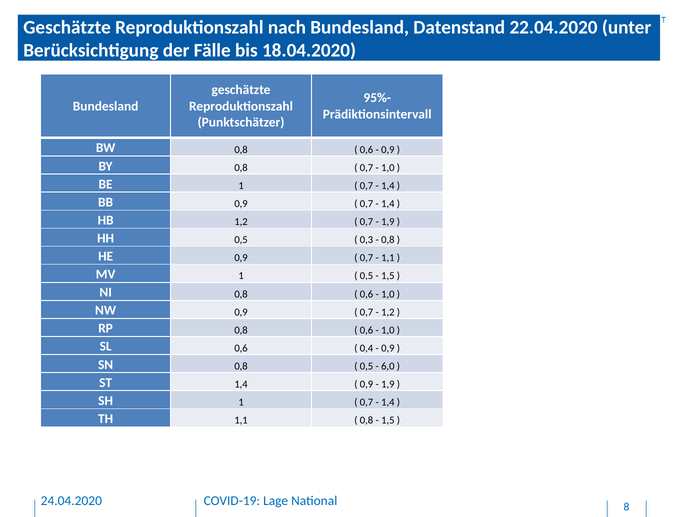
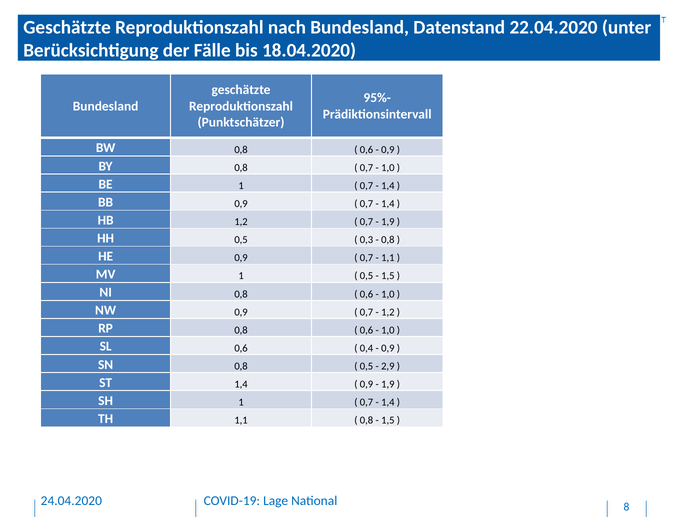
6,0: 6,0 -> 2,9 (388, 367)
